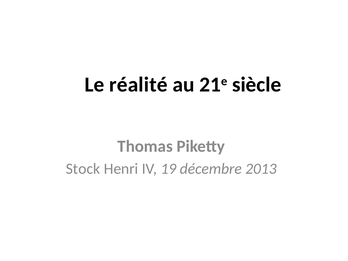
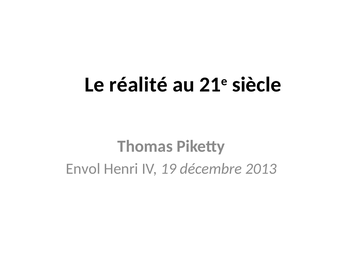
Stock: Stock -> Envol (83, 169)
